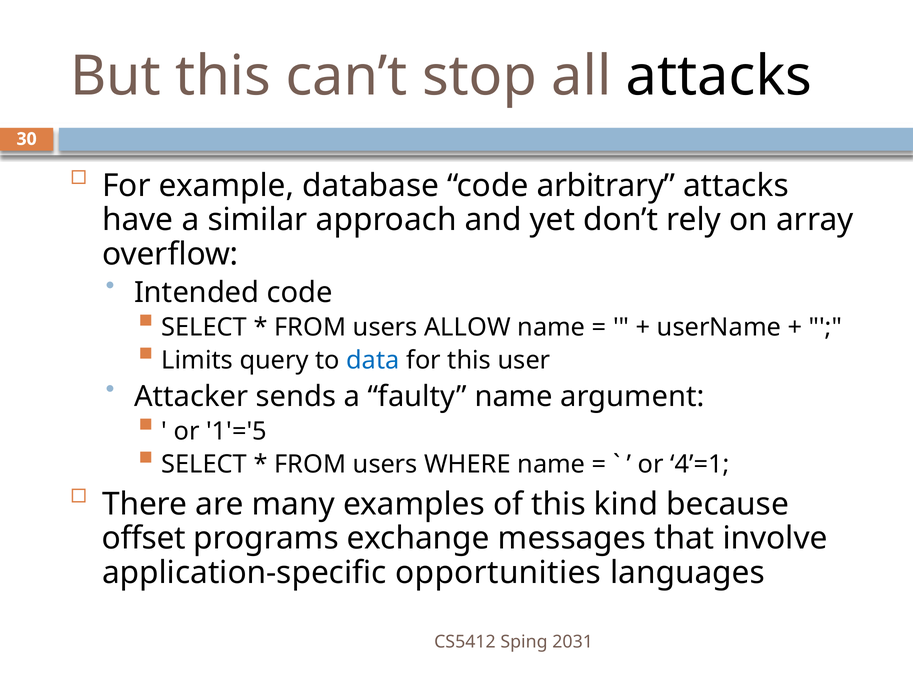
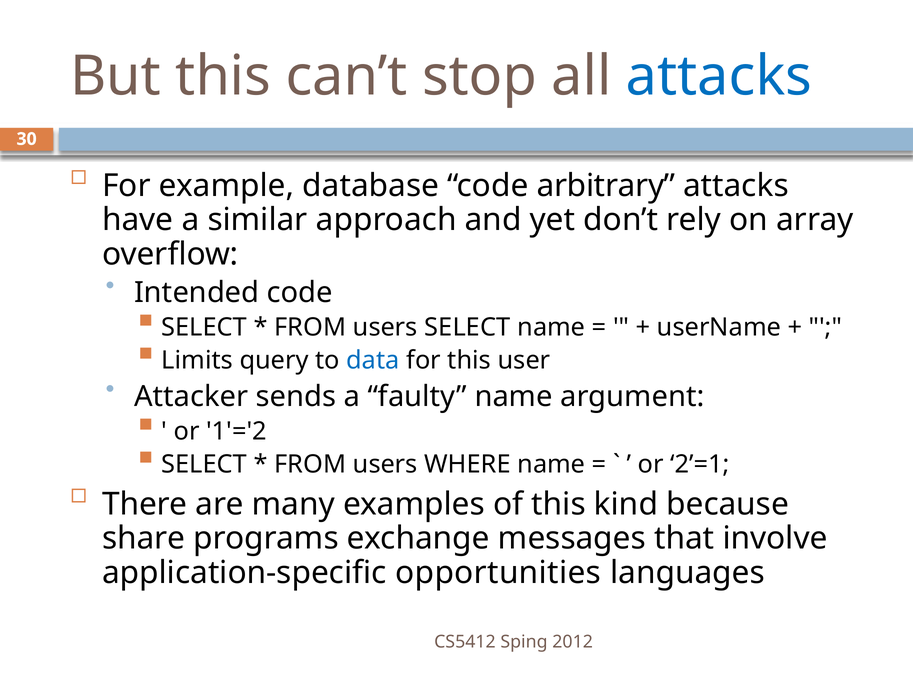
attacks colour: black -> blue (719, 76)
users ALLOW: ALLOW -> SELECT (467, 327)
1'='5: 1'='5 -> 1'='2 (237, 431)
4’=1: 4’=1 -> 2’=1 (700, 464)
offset: offset -> share (144, 538)
2031: 2031 -> 2012 (573, 642)
